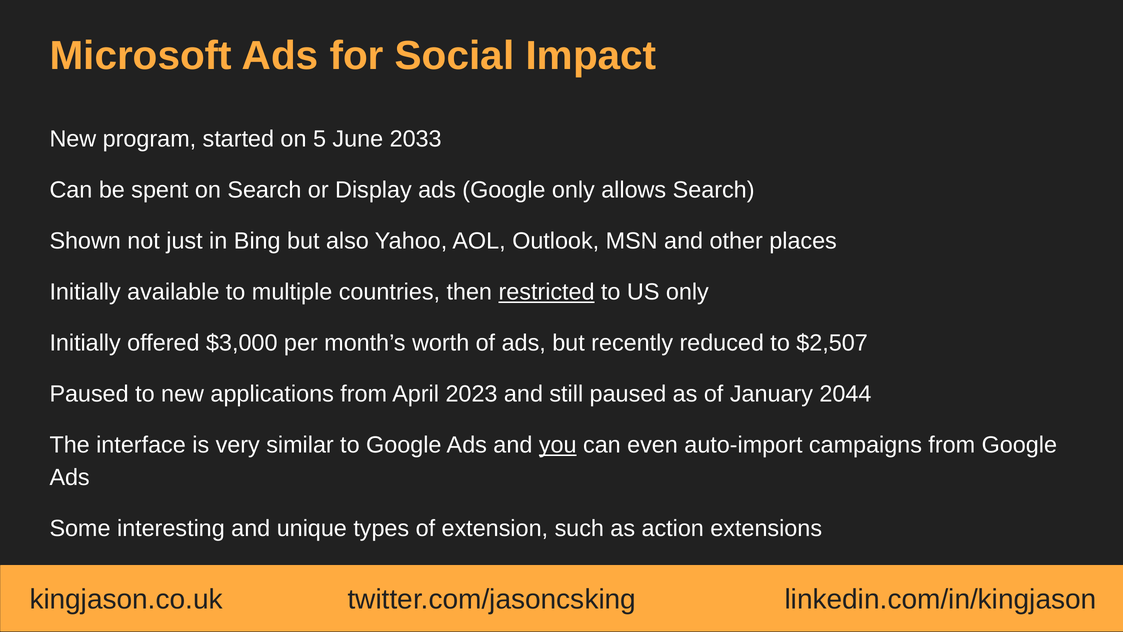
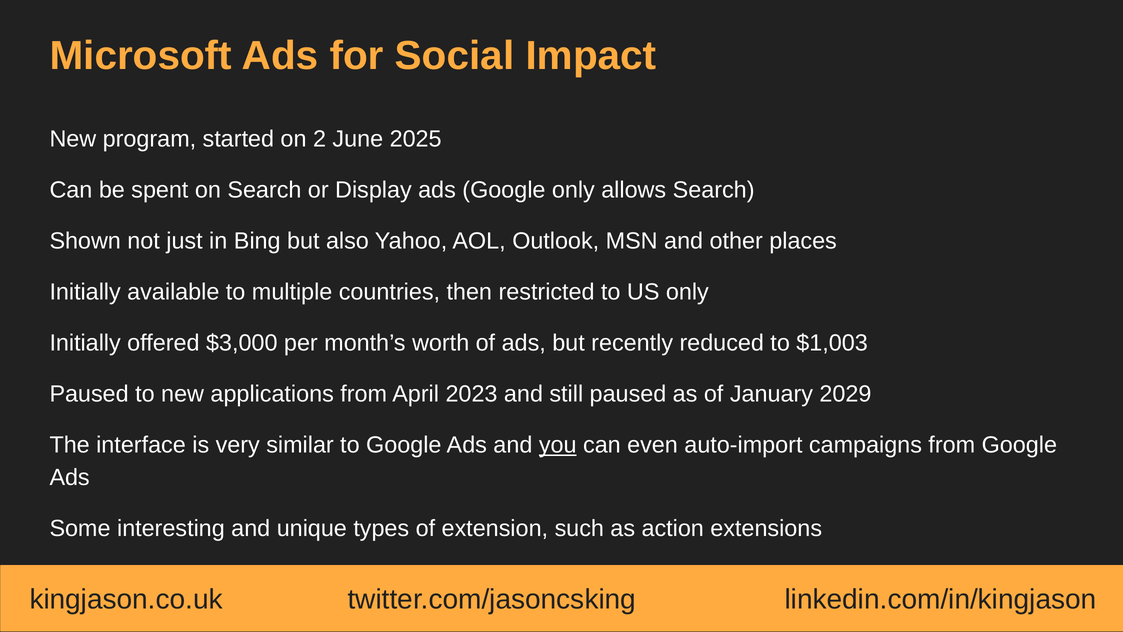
5: 5 -> 2 (320, 139)
2033: 2033 -> 2025 (416, 139)
restricted underline: present -> none (547, 292)
$2,507: $2,507 -> $1,003 (832, 343)
2044: 2044 -> 2029 (845, 394)
